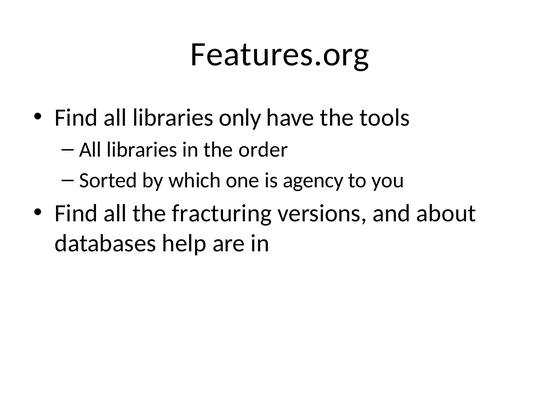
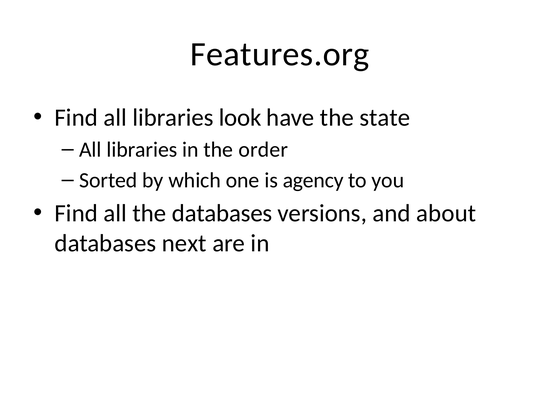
only: only -> look (240, 117)
tools: tools -> state (385, 117)
the fracturing: fracturing -> databases (222, 213)
help: help -> next (184, 243)
